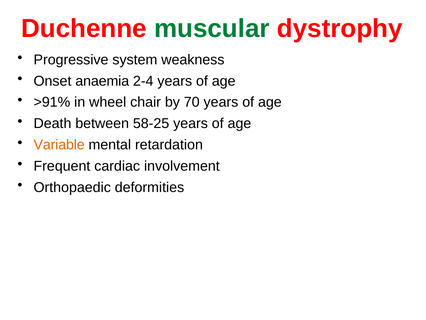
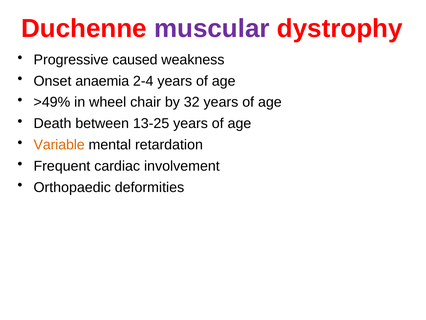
muscular colour: green -> purple (212, 28)
system: system -> caused (135, 60)
>91%: >91% -> >49% (52, 102)
70: 70 -> 32 (192, 102)
58-25: 58-25 -> 13-25 (151, 123)
